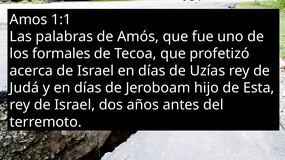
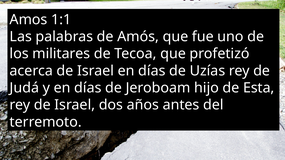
formales: formales -> militares (61, 54)
